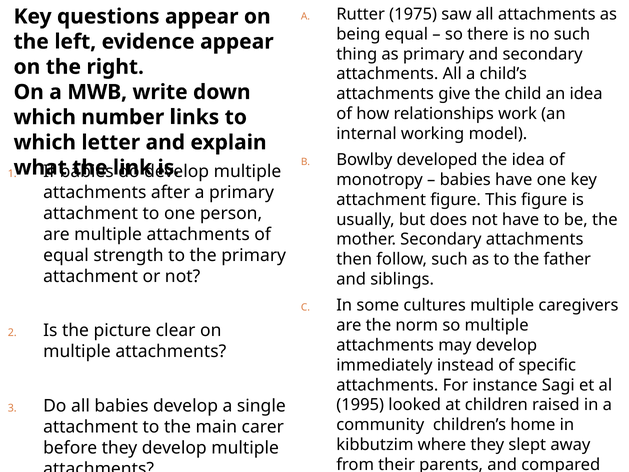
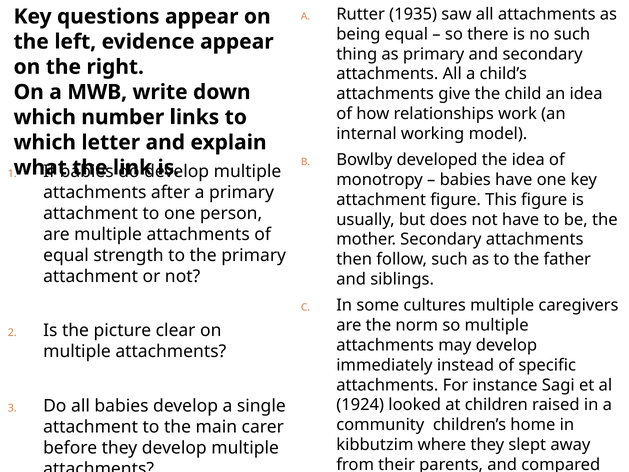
1975: 1975 -> 1935 (413, 14)
1995: 1995 -> 1924 (360, 405)
